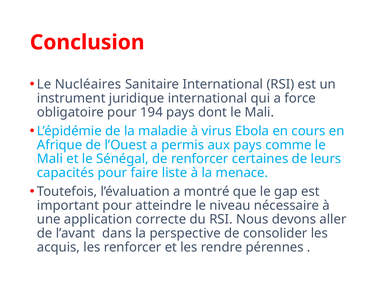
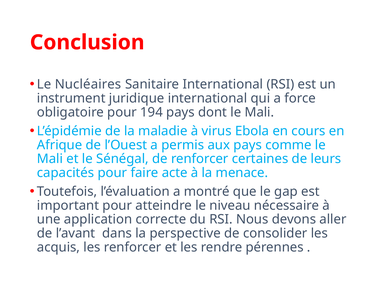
liste: liste -> acte (175, 173)
